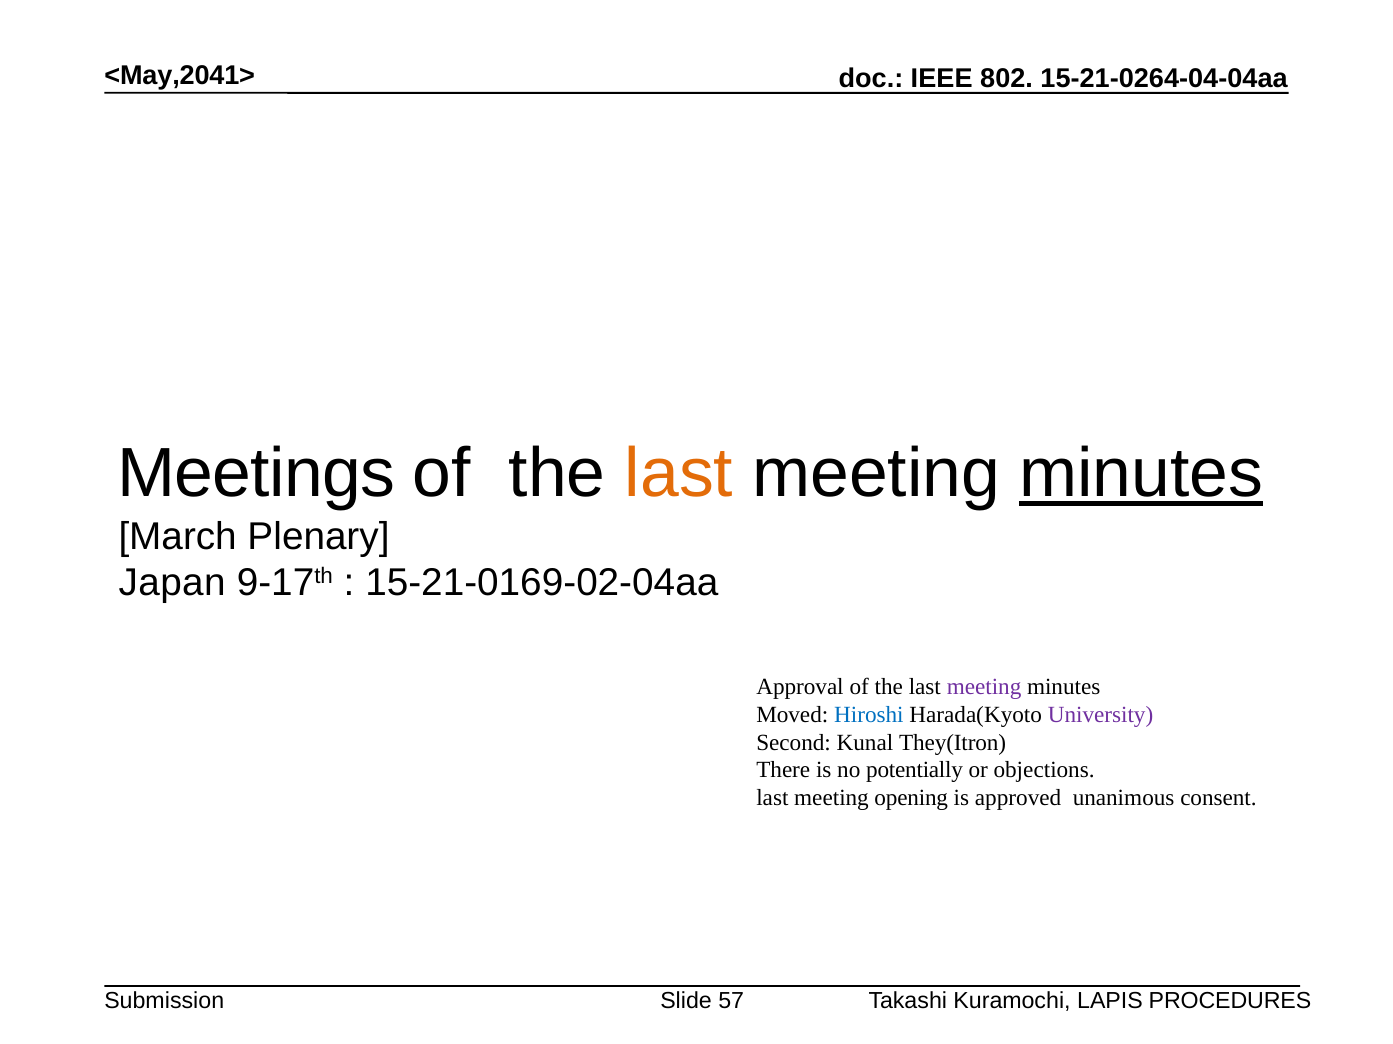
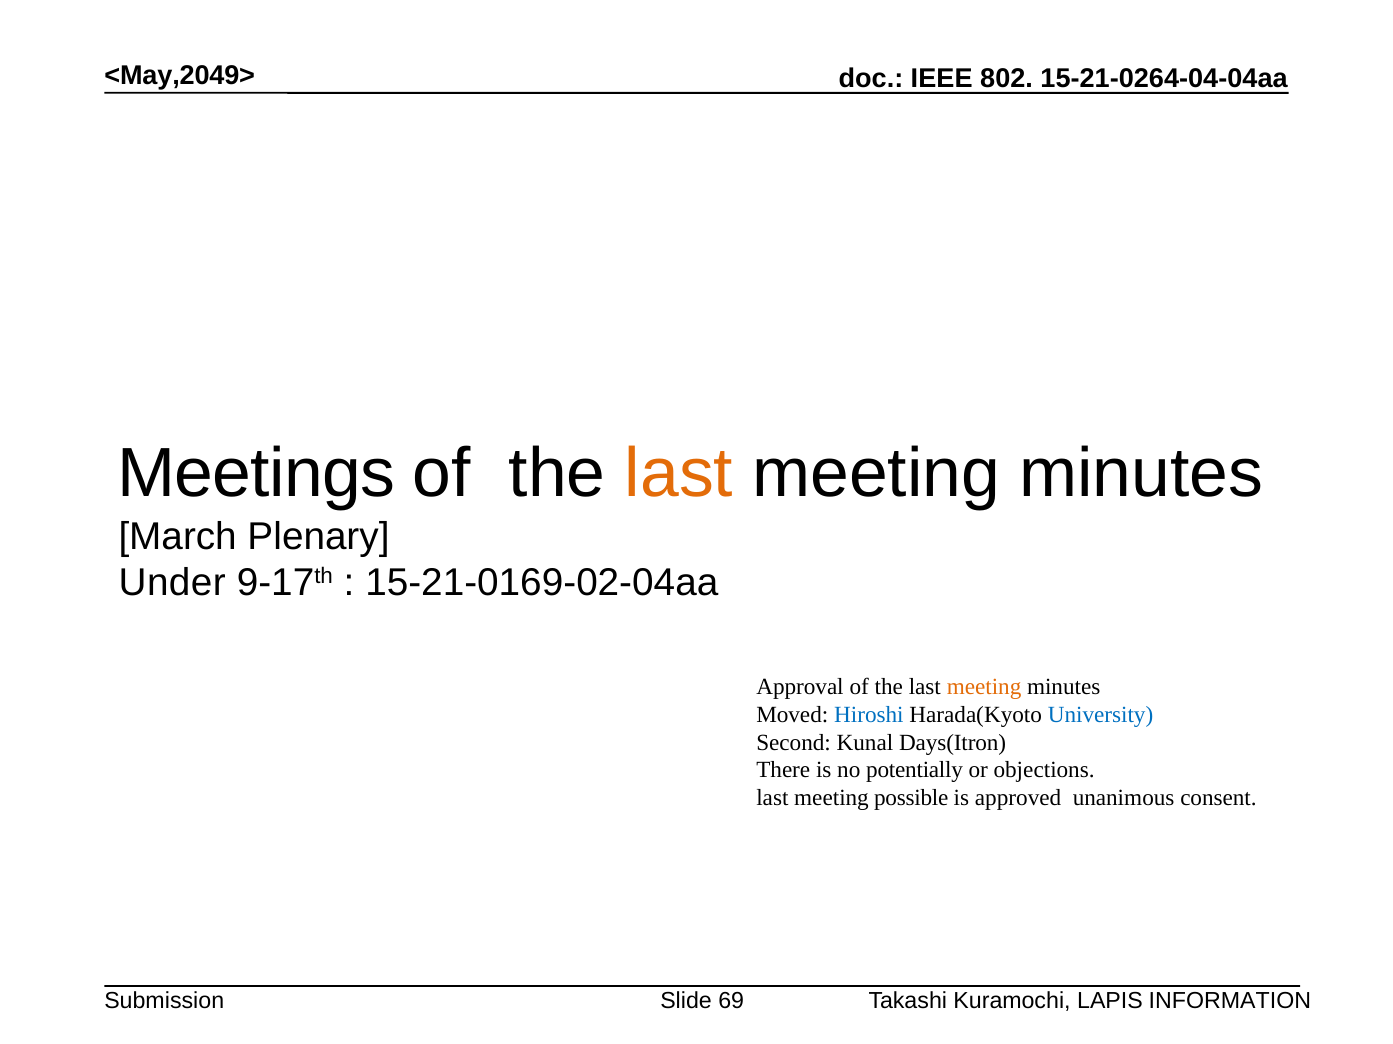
<May,2041>: <May,2041> -> <May,2049> (180, 76)
minutes underline: present -> none (1141, 474)
Japan: Japan -> Under (172, 583)
meeting colour: purple -> orange (984, 687)
University colour: purple -> blue (1101, 715)
They(Itron: They(Itron -> Days(Itron (953, 743)
opening: opening -> possible (911, 799)
57: 57 -> 69 (731, 1002)
PROCEDURES: PROCEDURES -> INFORMATION (1230, 1002)
